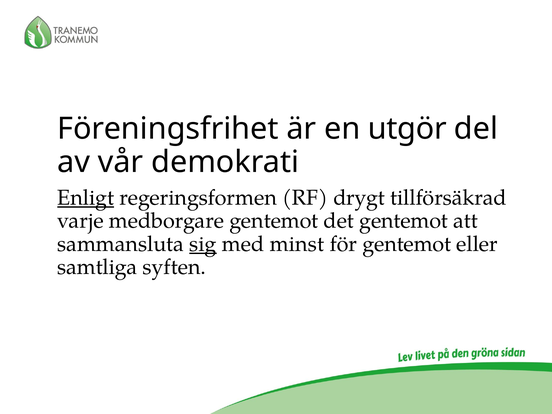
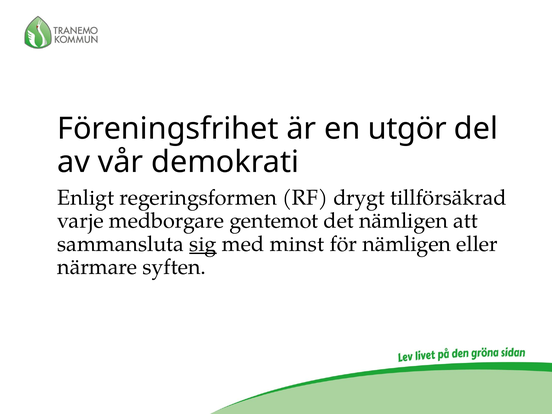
Enligt underline: present -> none (86, 198)
det gentemot: gentemot -> nämligen (404, 221)
för gentemot: gentemot -> nämligen (407, 244)
samtliga: samtliga -> närmare (97, 267)
